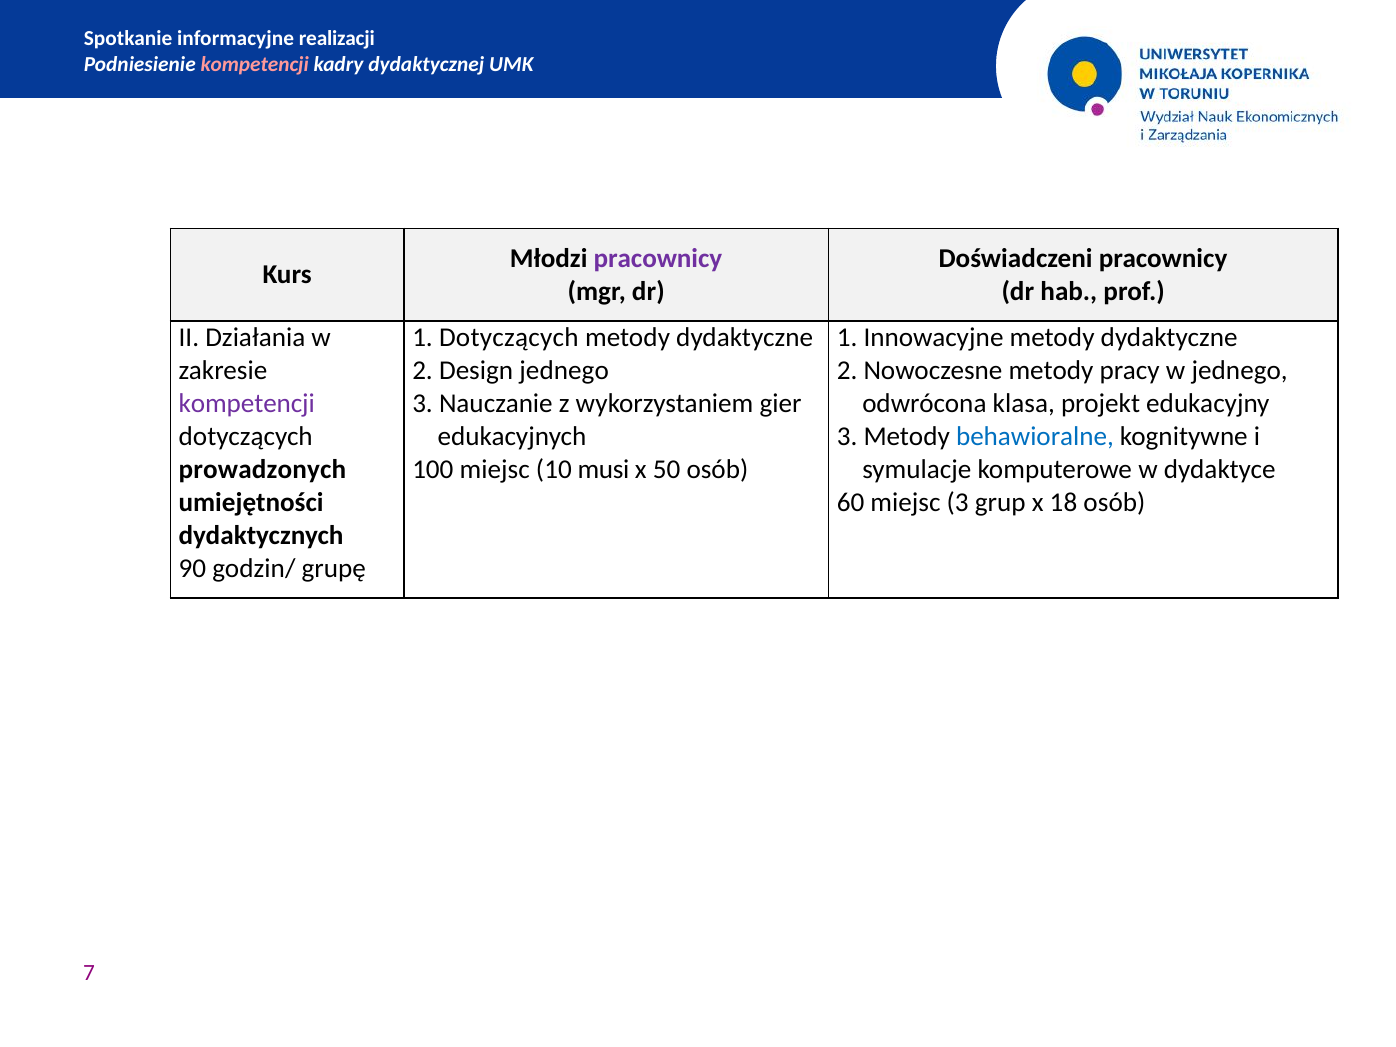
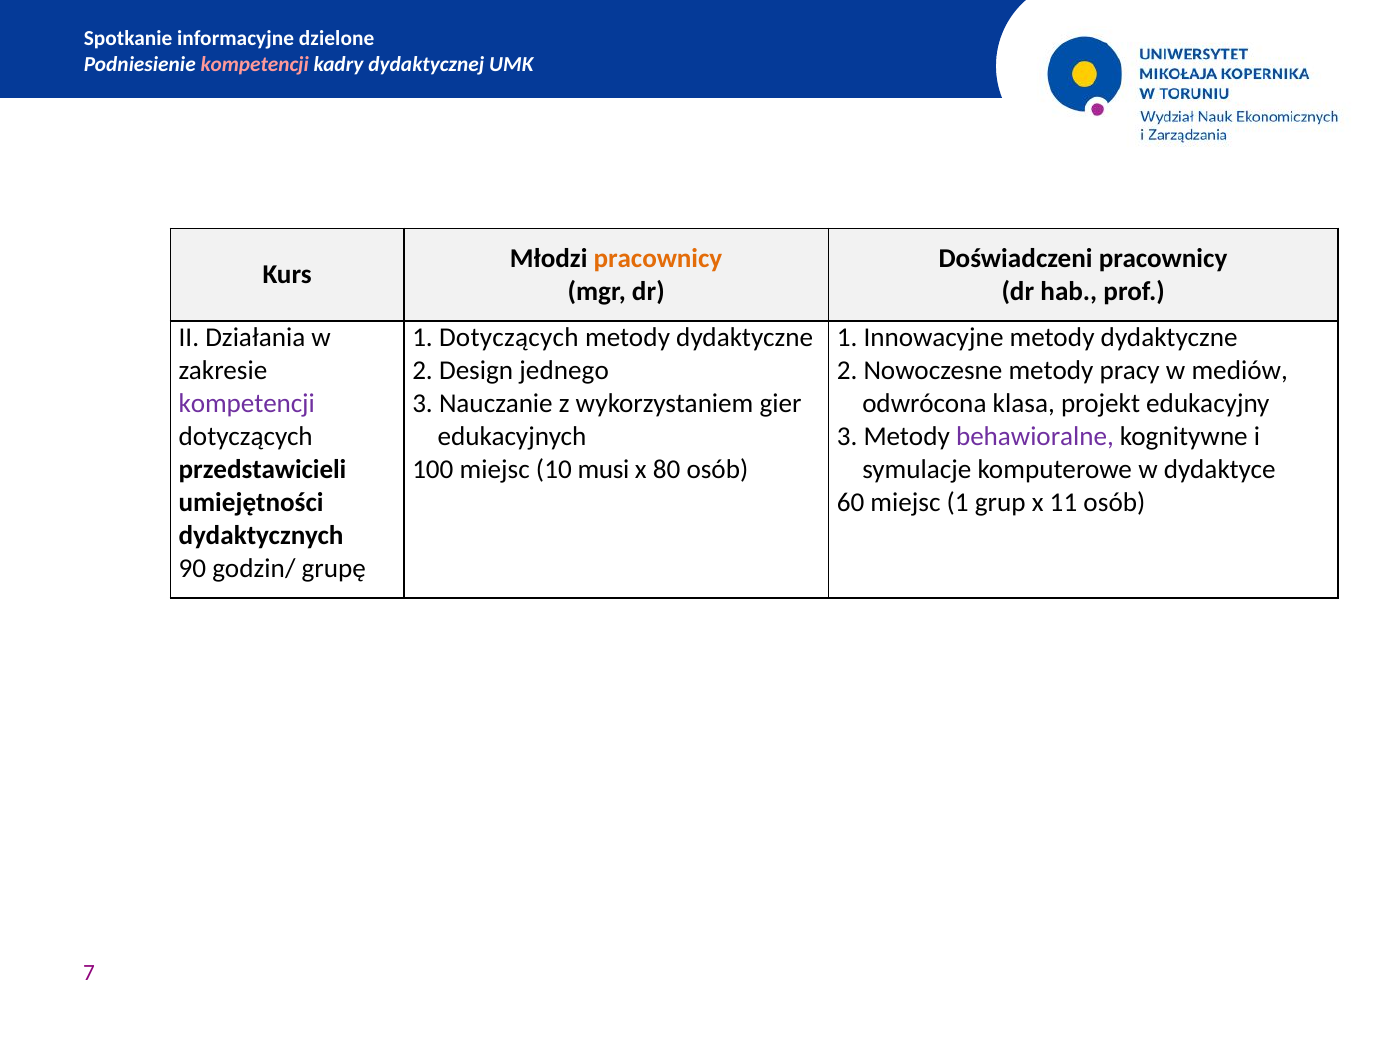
realizacji: realizacji -> dzielone (337, 38)
pracownicy colour: purple -> orange (658, 258)
w jednego: jednego -> mediów (1240, 371)
behawioralne colour: blue -> purple (1035, 437)
prowadzonych: prowadzonych -> przedstawicieli (263, 470)
50: 50 -> 80 (667, 470)
miejsc 3: 3 -> 1 (958, 503)
18: 18 -> 11 (1064, 503)
